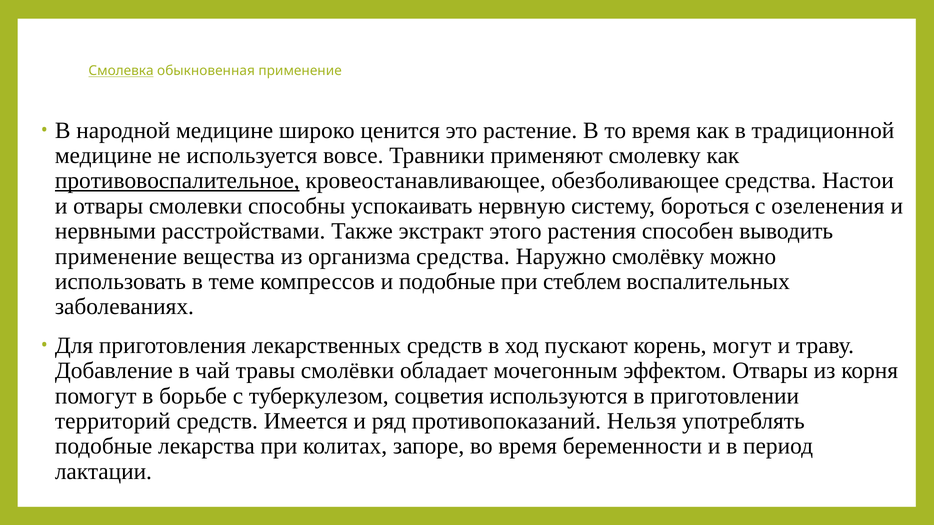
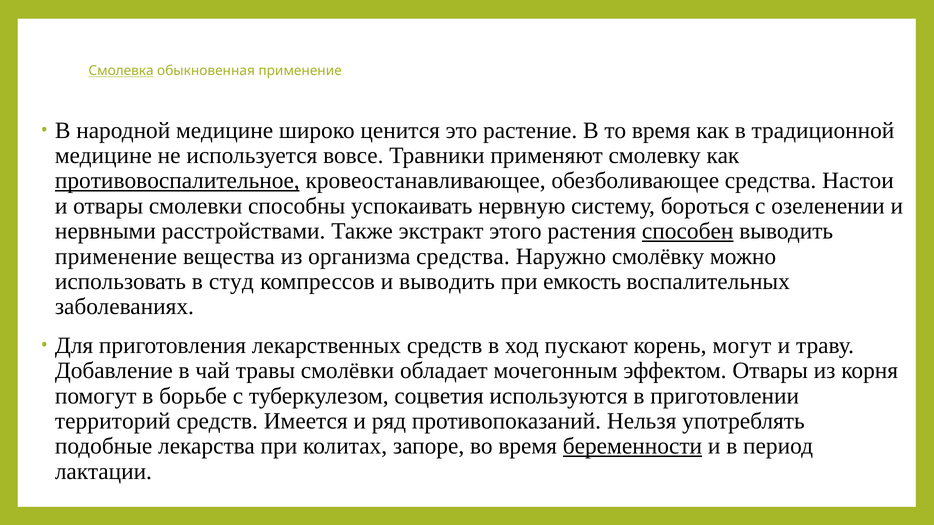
озеленения: озеленения -> озеленении (828, 206)
способен underline: none -> present (688, 231)
теме: теме -> студ (231, 282)
и подобные: подобные -> выводить (447, 282)
стеблем: стеблем -> емкость (582, 282)
беременности underline: none -> present (632, 447)
